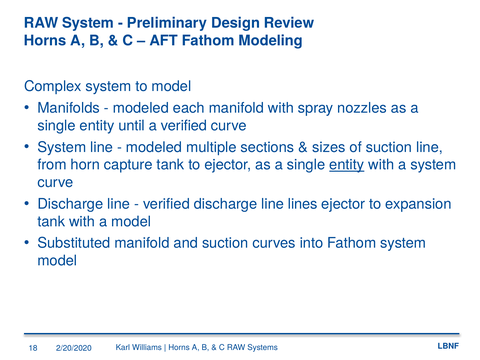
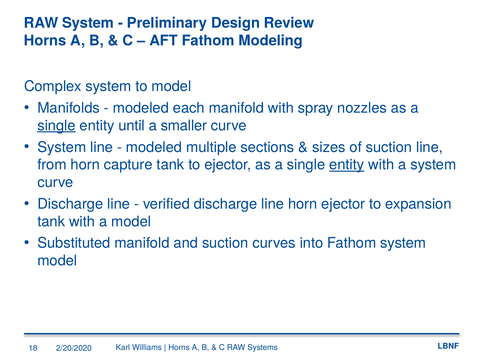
single underline: none -> present (57, 126)
a verified: verified -> smaller (184, 126)
line lines: lines -> horn (303, 204)
